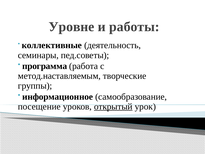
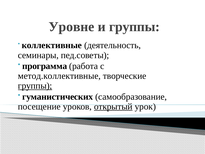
и работы: работы -> группы (134, 27)
метод.наставляемым: метод.наставляемым -> метод.коллективные (59, 76)
группы underline: none -> present (35, 86)
информационное: информационное -> гуманистических (58, 97)
